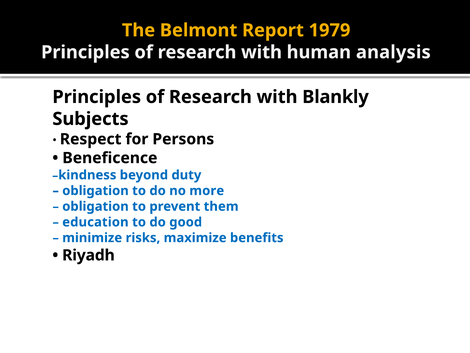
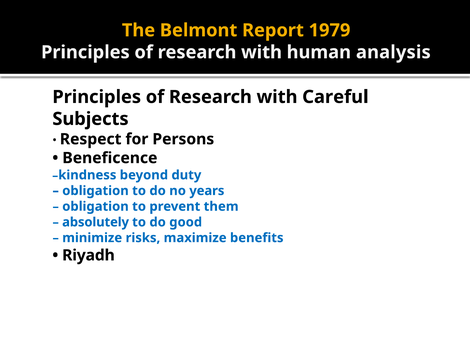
Blankly: Blankly -> Careful (335, 97)
more: more -> years (207, 190)
education: education -> absolutely (96, 222)
